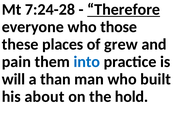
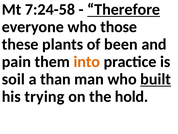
7:24-28: 7:24-28 -> 7:24-58 (50, 9)
places: places -> plants (63, 44)
grew: grew -> been (121, 44)
into colour: blue -> orange (87, 62)
will: will -> soil (13, 79)
built underline: none -> present (156, 79)
about: about -> trying (44, 96)
